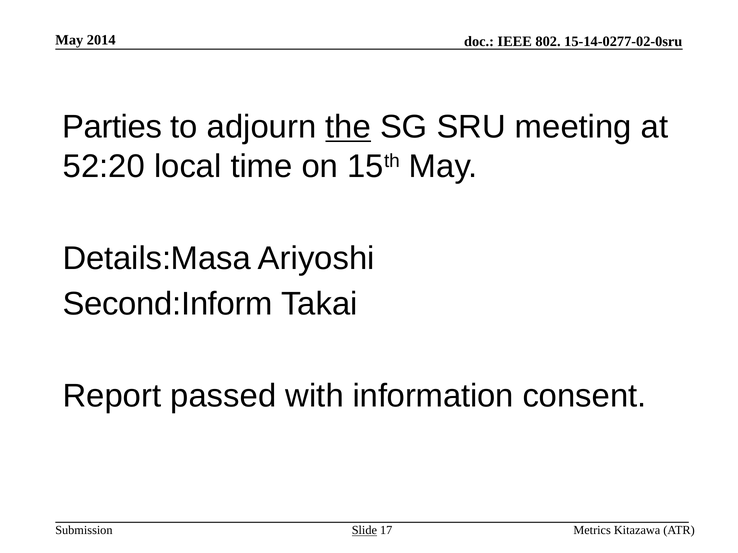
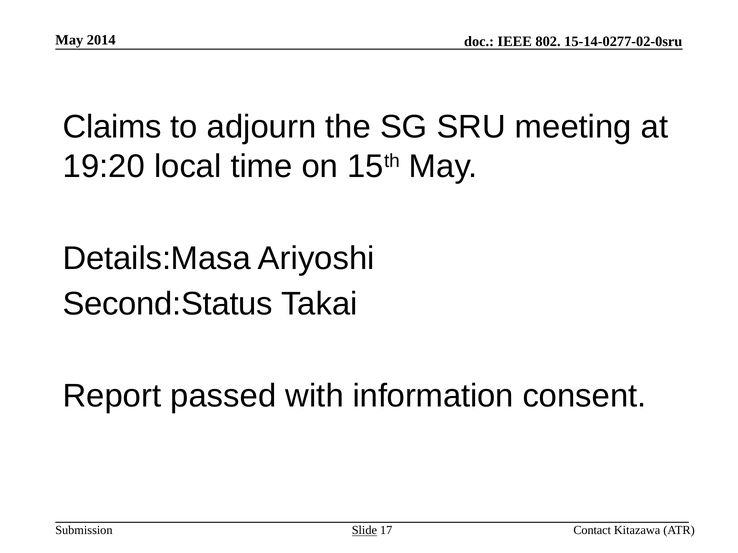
Parties: Parties -> Claims (112, 127)
the underline: present -> none (348, 127)
52:20: 52:20 -> 19:20 (104, 167)
Second:Inform: Second:Inform -> Second:Status (168, 304)
Metrics: Metrics -> Contact (592, 531)
